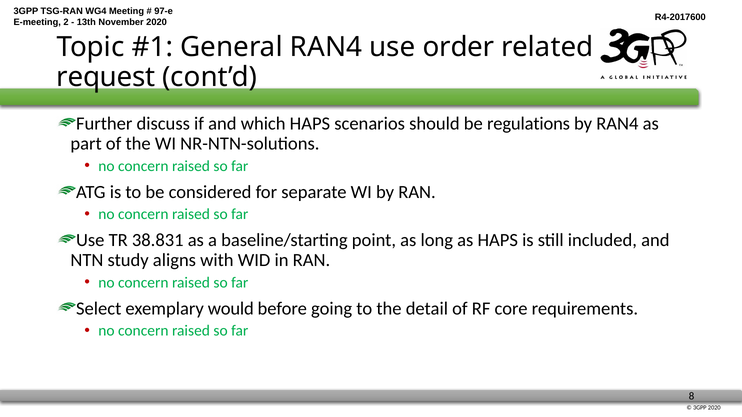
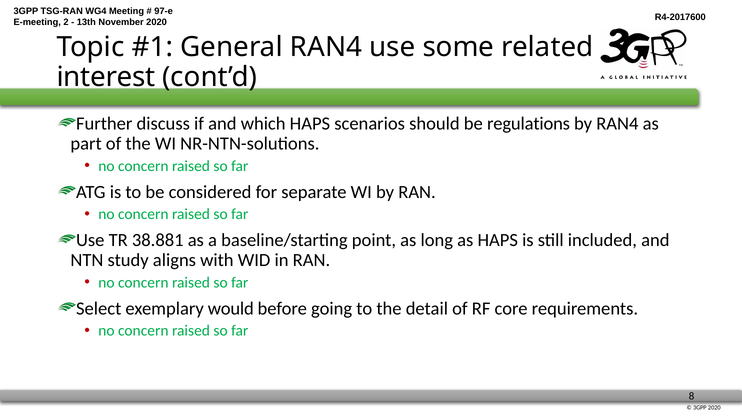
order: order -> some (458, 47)
request: request -> interest (106, 77)
38.831: 38.831 -> 38.881 (158, 240)
